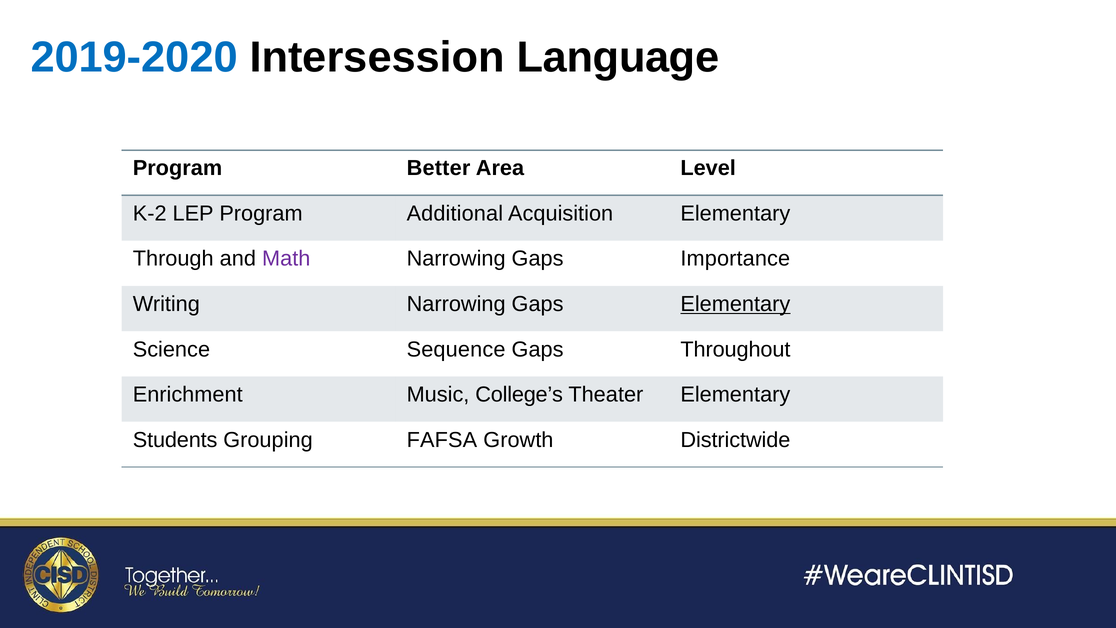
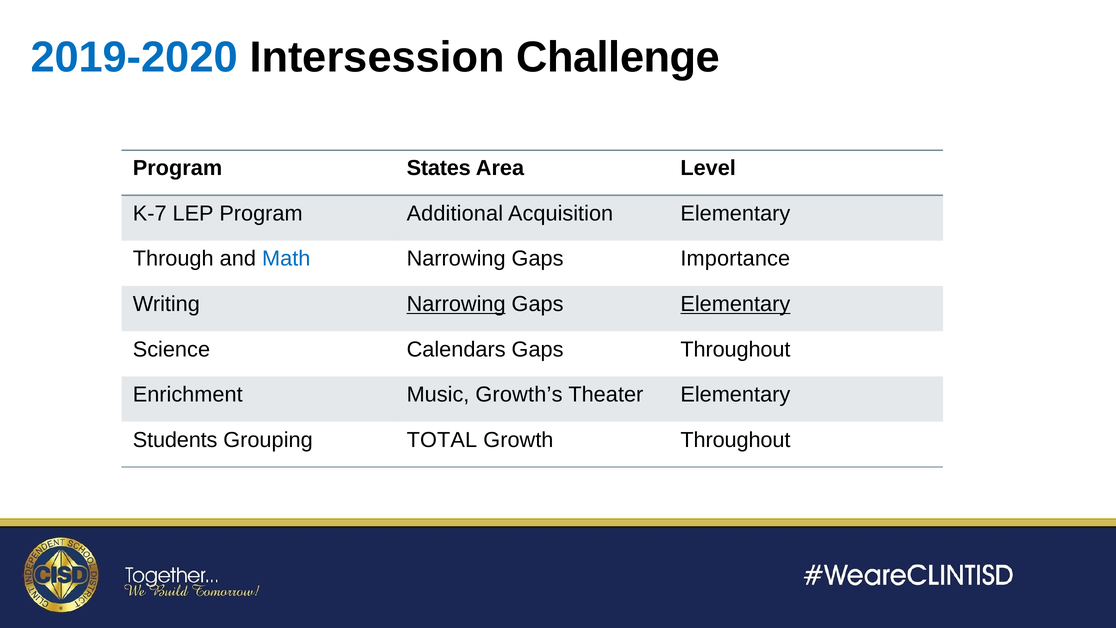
Language: Language -> Challenge (618, 57)
Better: Better -> States (439, 168)
K-2: K-2 -> K-7 (150, 213)
Math colour: purple -> blue (286, 259)
Narrowing underline: none -> present (456, 304)
Sequence: Sequence -> Calendars (456, 349)
College’s: College’s -> Growth’s (519, 394)
FAFSA: FAFSA -> TOTAL (442, 440)
Growth Districtwide: Districtwide -> Throughout (735, 440)
